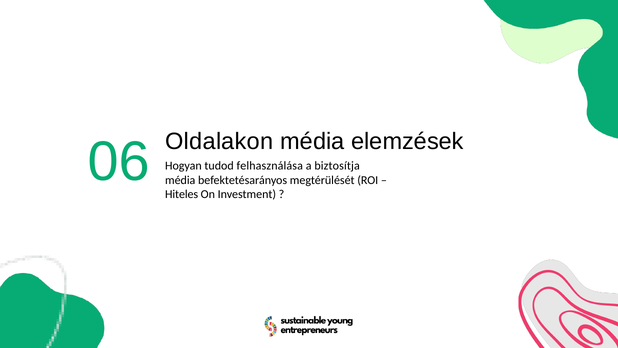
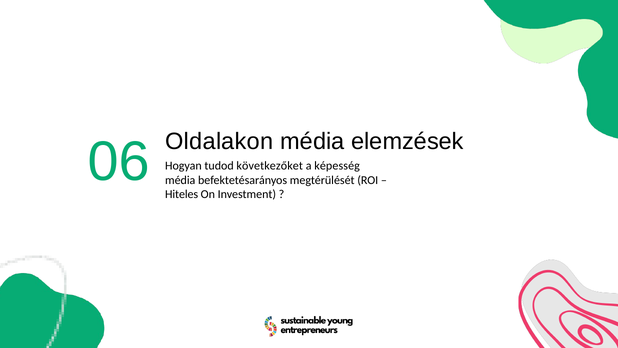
felhasználása: felhasználása -> következőket (270, 165)
biztosítja: biztosítja -> képesség (337, 165)
